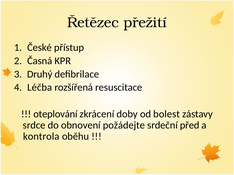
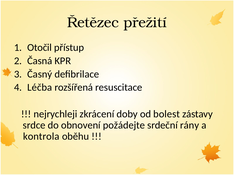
České: České -> Otočil (40, 48)
Druhý: Druhý -> Časný (40, 74)
oteplování: oteplování -> nejrychleji (55, 114)
před: před -> rány (190, 126)
